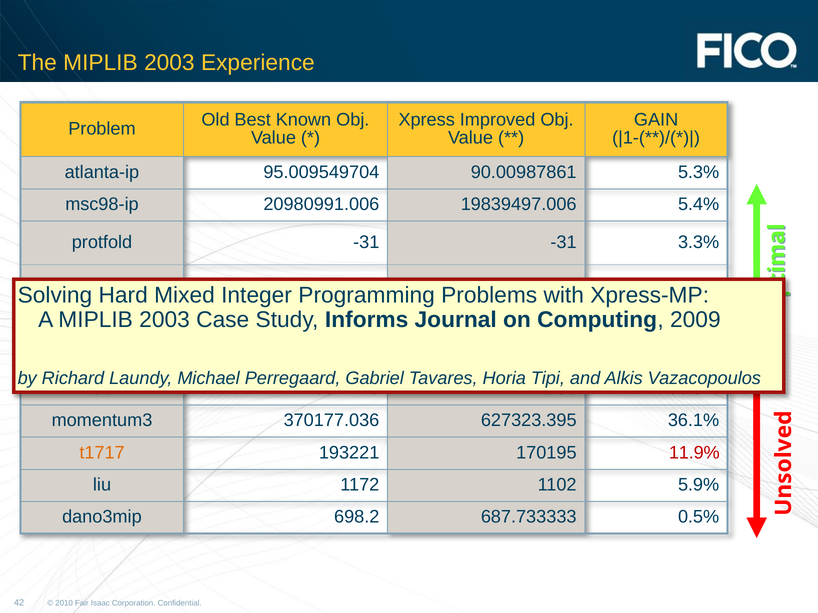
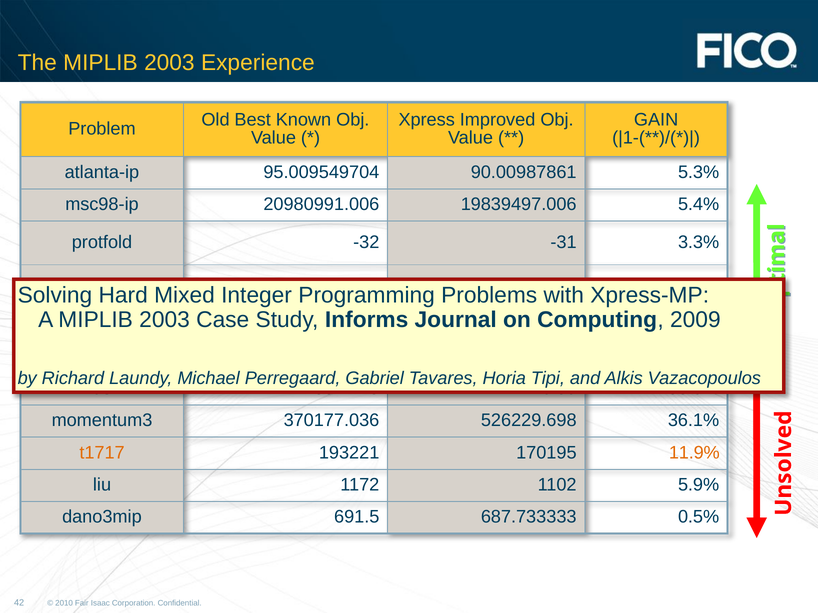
protfold -31: -31 -> -32 (366, 243)
627323.395: 627323.395 -> 526229.698 (529, 421)
11.9% colour: red -> orange (694, 453)
698.2: 698.2 -> 691.5 (357, 517)
